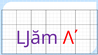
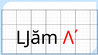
Ǉăm colour: purple -> black (37, 38)
